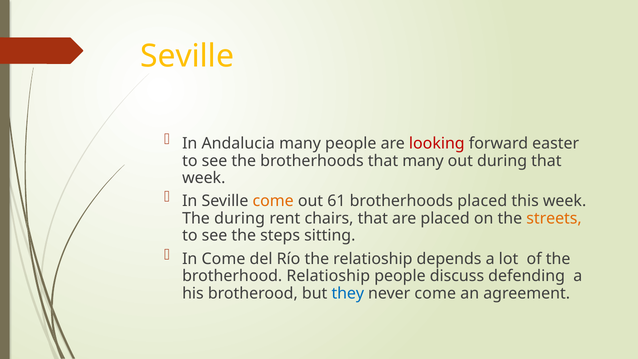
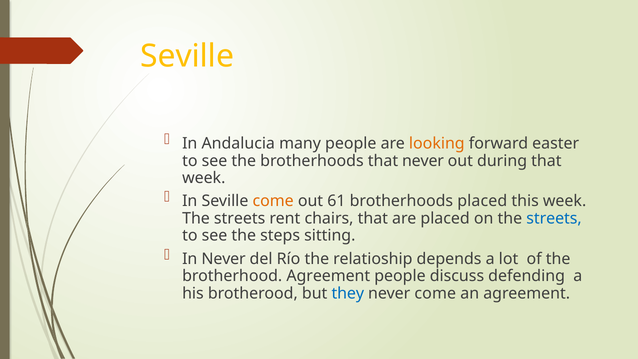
looking colour: red -> orange (437, 143)
that many: many -> never (423, 161)
during: during -> streets (240, 218)
streets colour: orange -> blue (554, 218)
In Come: Come -> Never (224, 259)
brotherhood Relatioship: Relatioship -> Agreement (328, 276)
